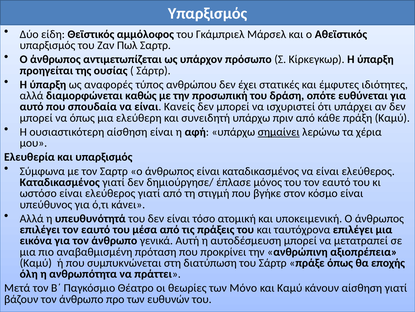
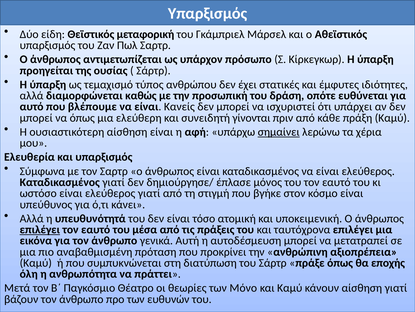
αμμόλοφος: αμμόλοφος -> μεταφορική (145, 34)
αναφορές: αναφορές -> τεμαχισμό (109, 84)
σπουδαία: σπουδαία -> βλέπουμε (92, 107)
συνειδητή υπάρχω: υπάρχω -> γίνονται (251, 118)
επιλέγει underline: none -> present (40, 229)
